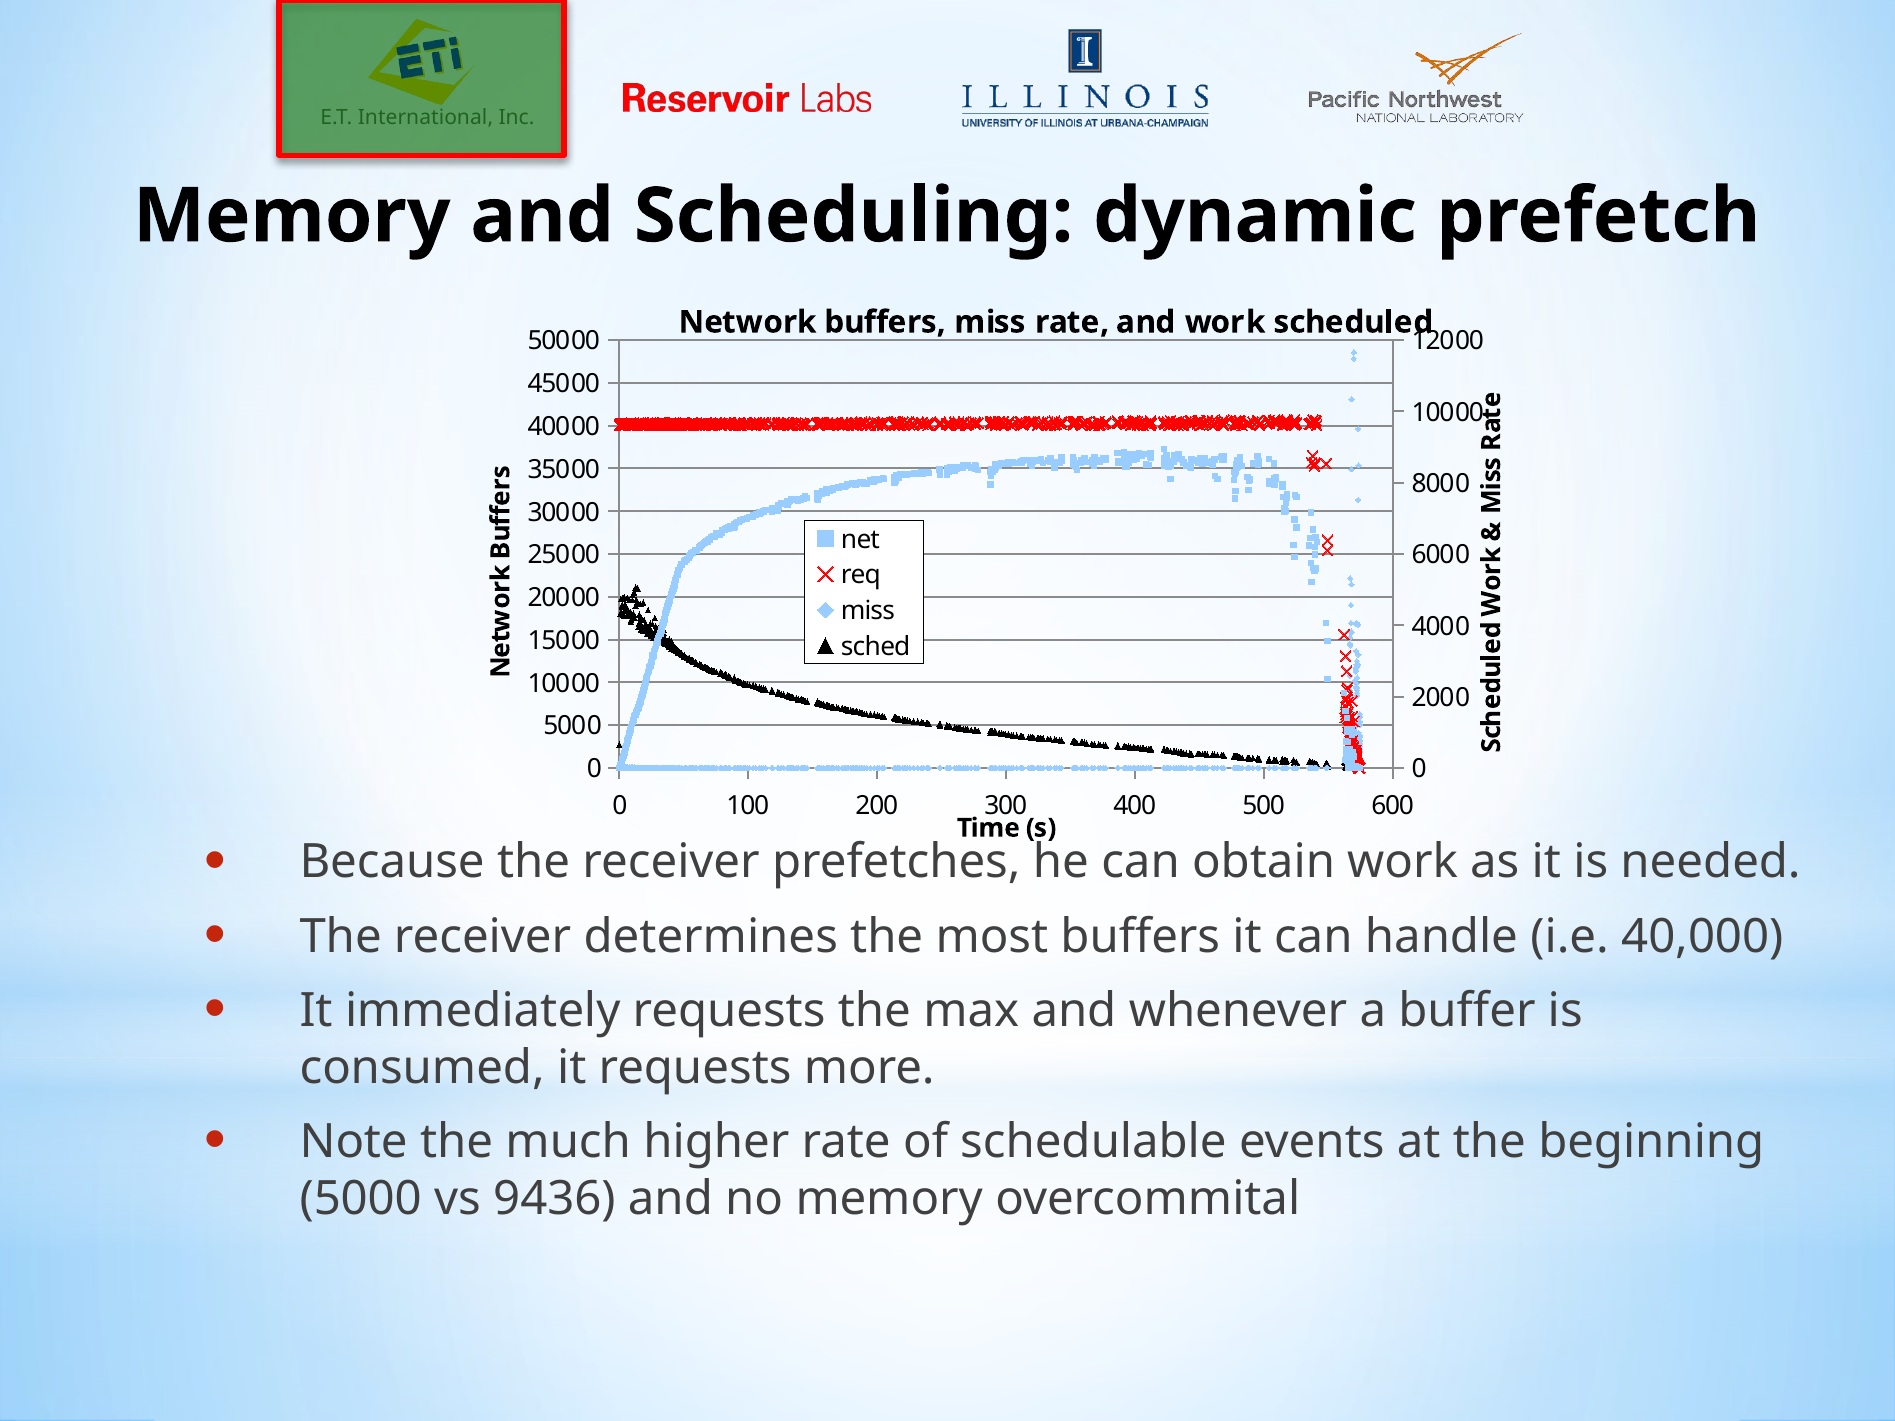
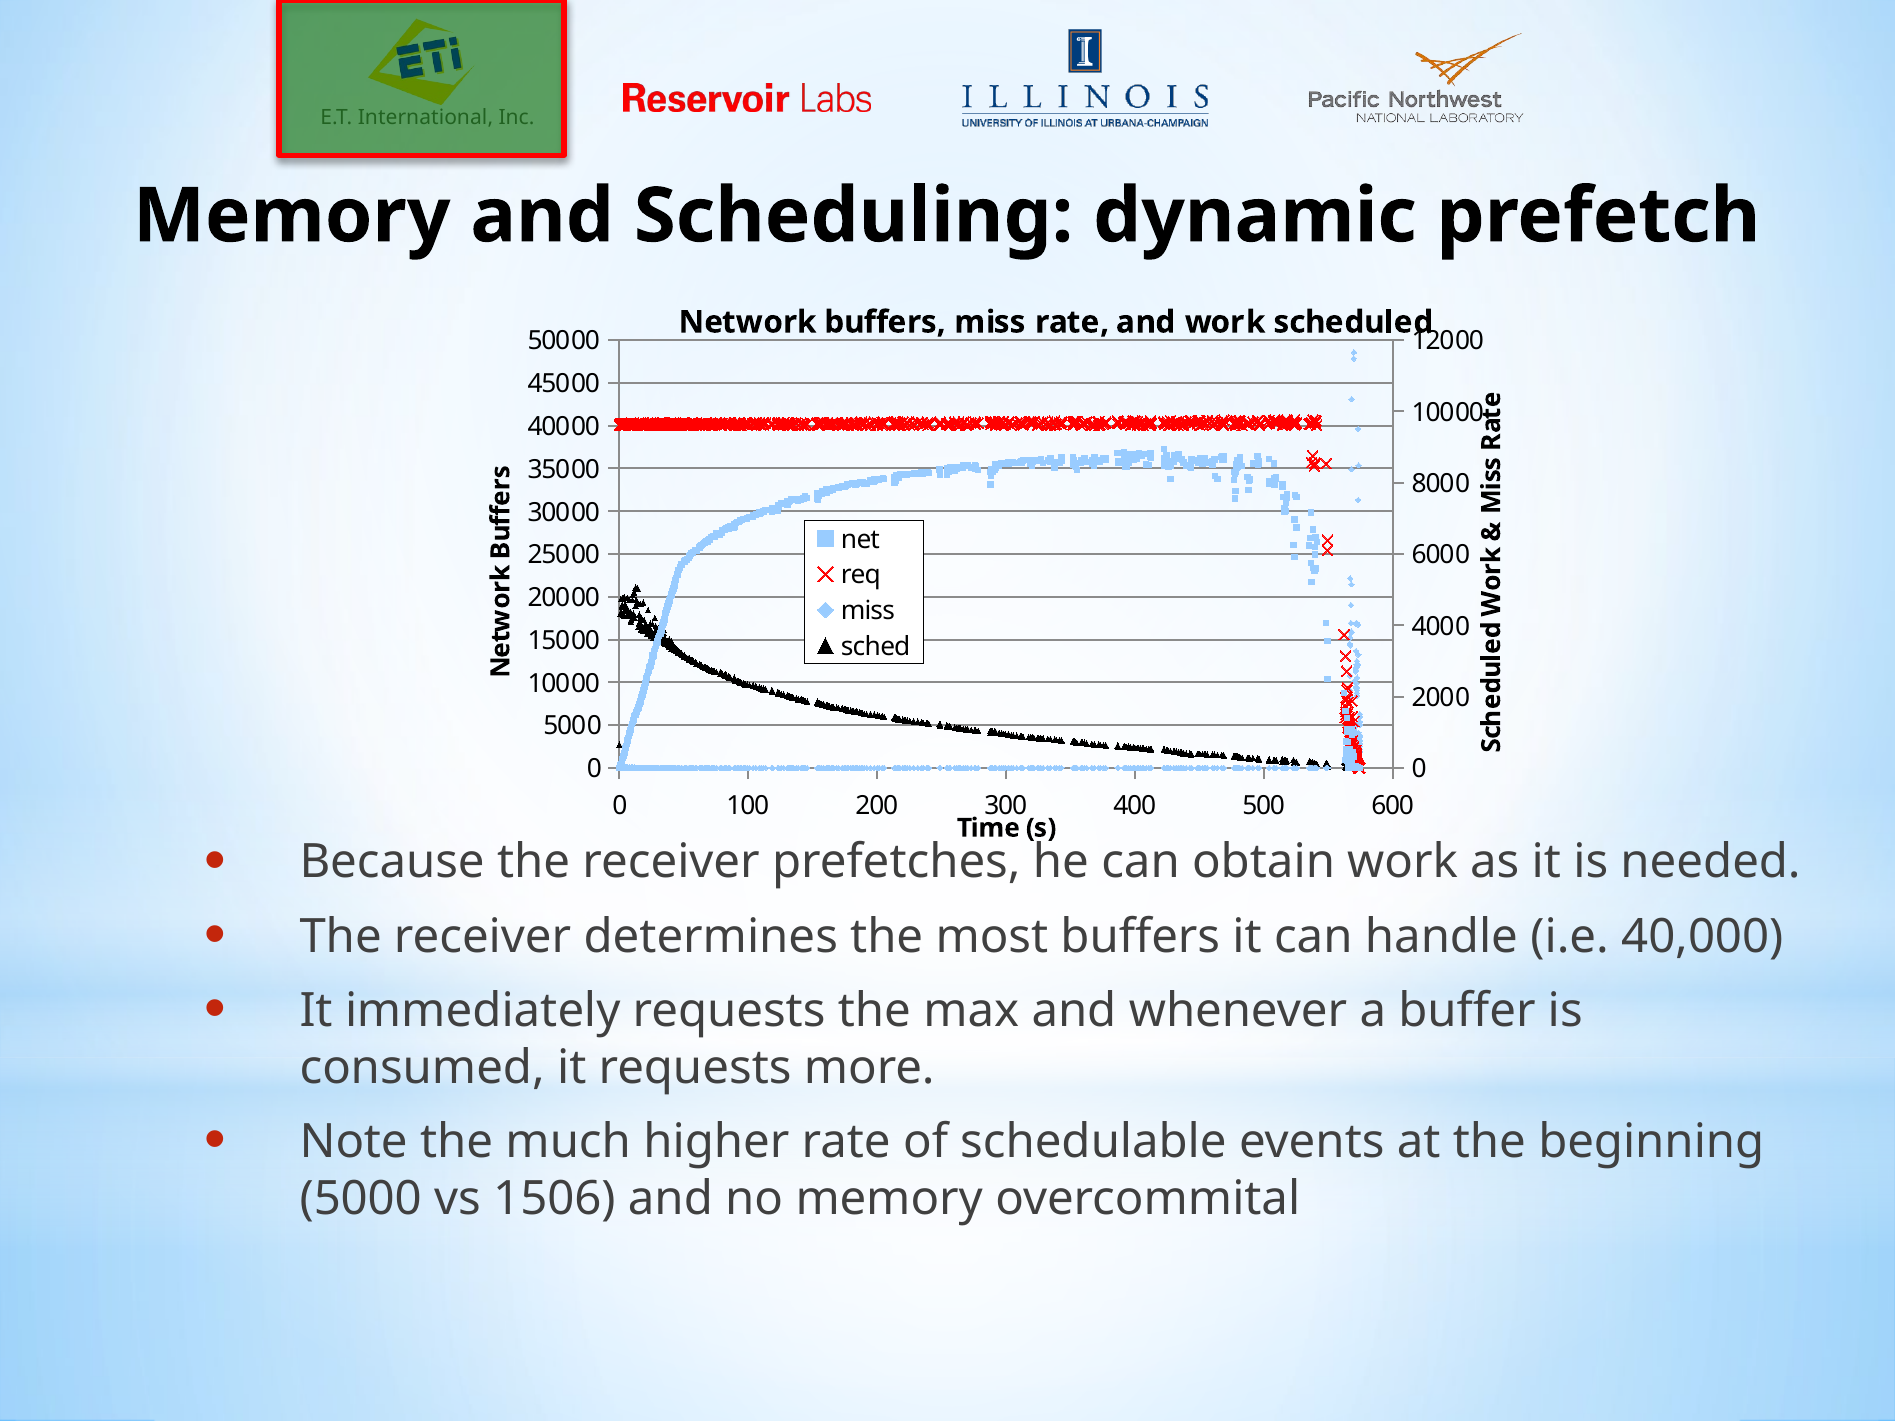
9436: 9436 -> 1506 (554, 1199)
